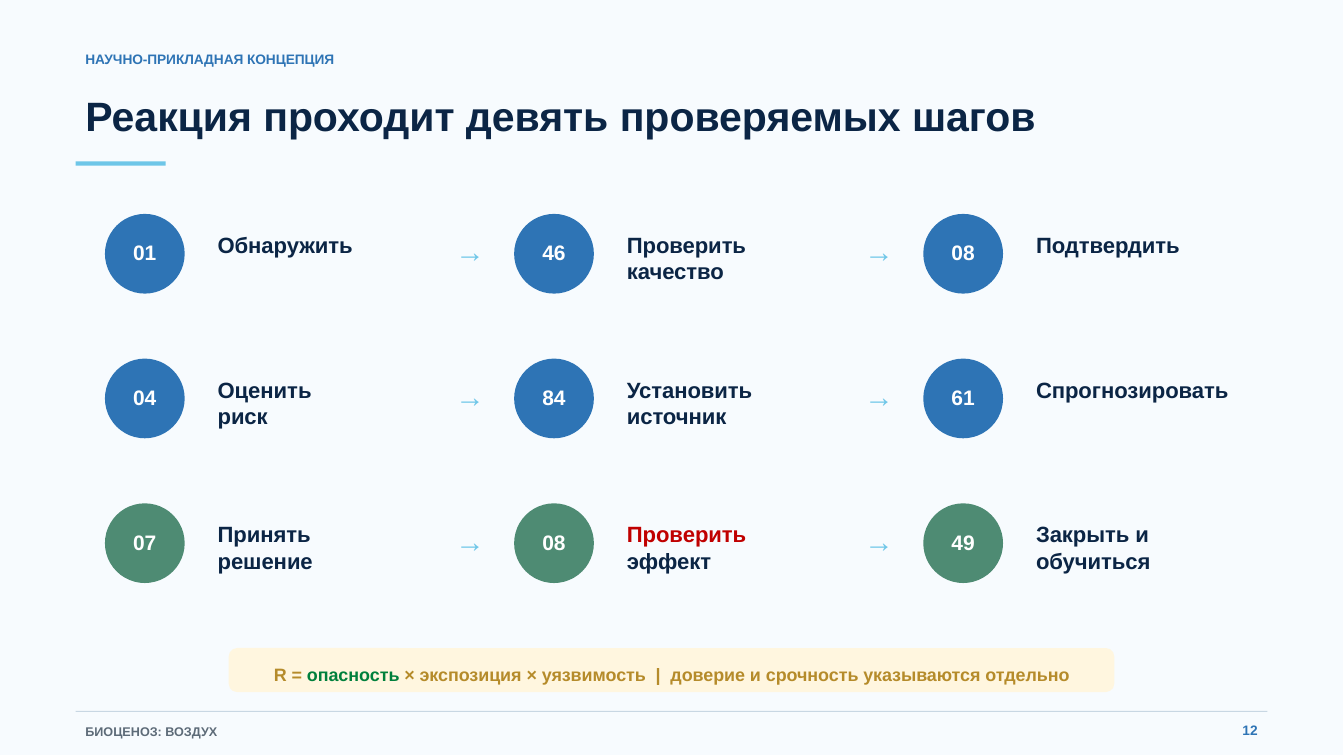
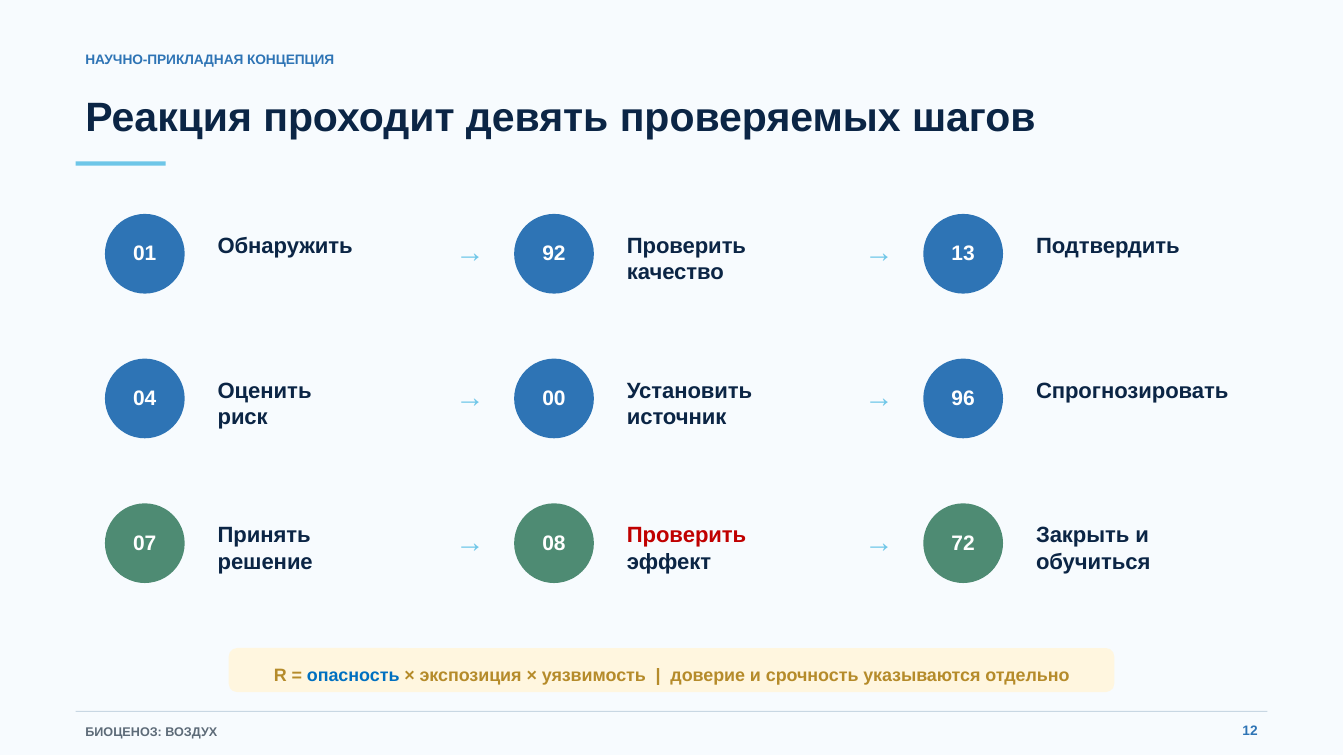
08: 08 -> 13 (963, 254)
46: 46 -> 92 (554, 254)
84: 84 -> 00 (554, 399)
61: 61 -> 96 (963, 399)
49: 49 -> 72 (963, 544)
опасность colour: green -> blue (353, 676)
